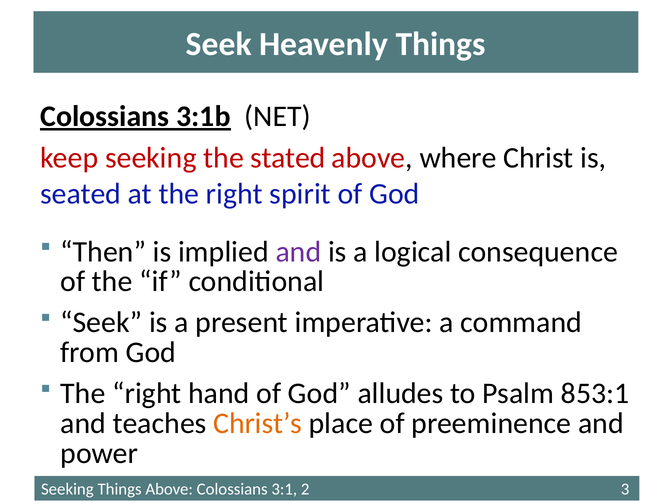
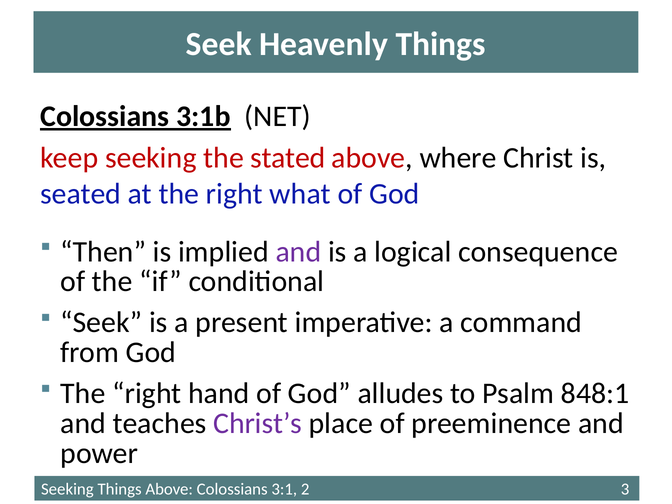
spirit: spirit -> what (300, 194)
853:1: 853:1 -> 848:1 (595, 394)
Christ’s colour: orange -> purple (258, 423)
